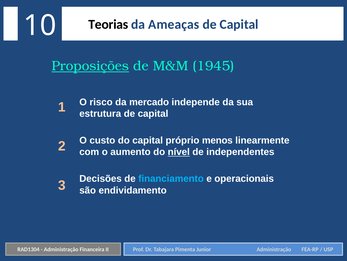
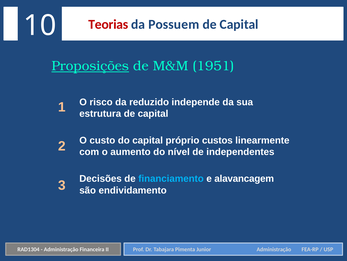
Teorias colour: black -> red (108, 24)
Ameaças: Ameaças -> Possuem (174, 24)
1945: 1945 -> 1951 (213, 66)
mercado: mercado -> reduzido (149, 102)
menos: menos -> custos (217, 140)
nível underline: present -> none (179, 152)
operacionais: operacionais -> alavancagem (244, 178)
